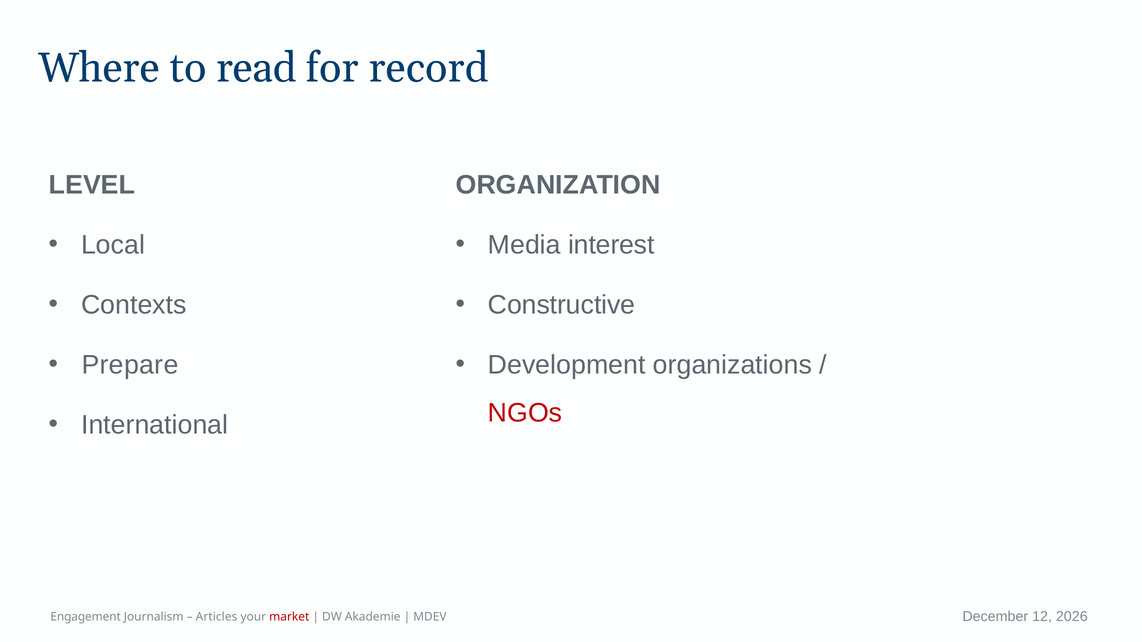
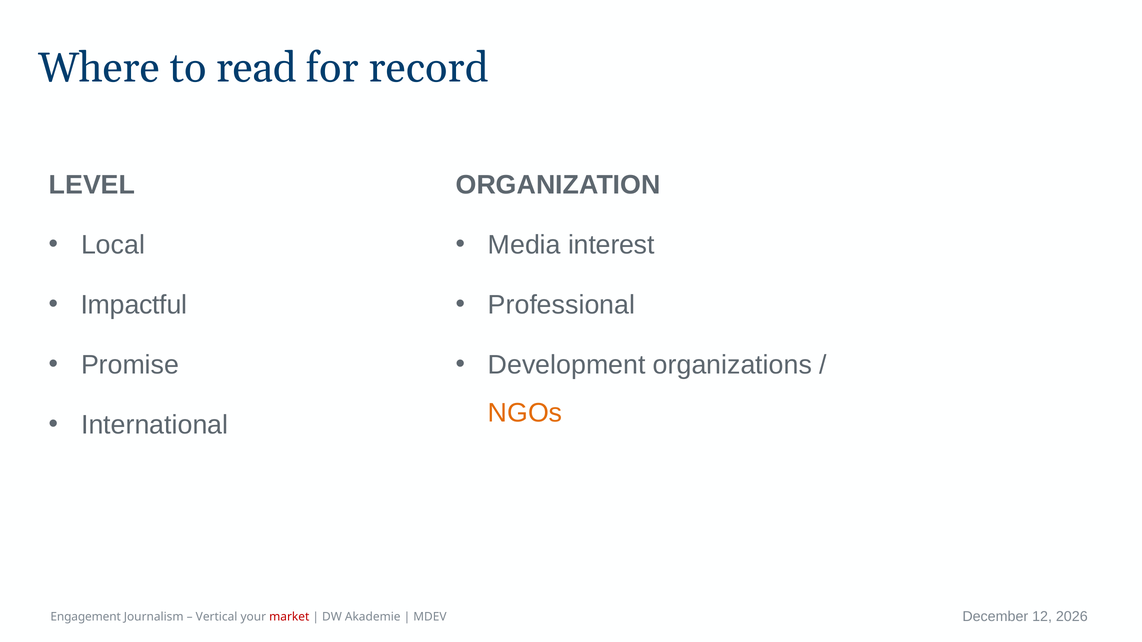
Constructive: Constructive -> Professional (562, 305)
Contexts: Contexts -> Impactful (134, 305)
Prepare: Prepare -> Promise (130, 365)
NGOs colour: red -> orange (525, 413)
Articles: Articles -> Vertical (217, 617)
